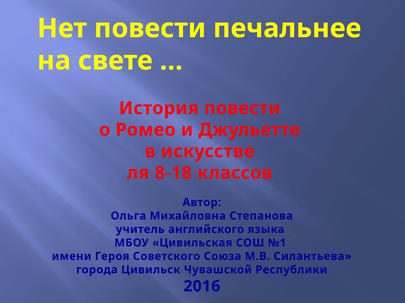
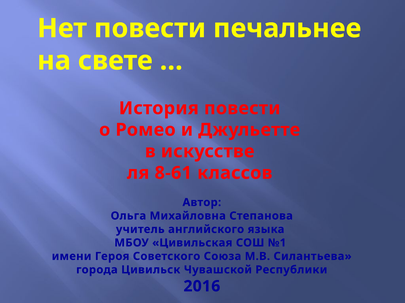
8-18: 8-18 -> 8-61 (173, 173)
